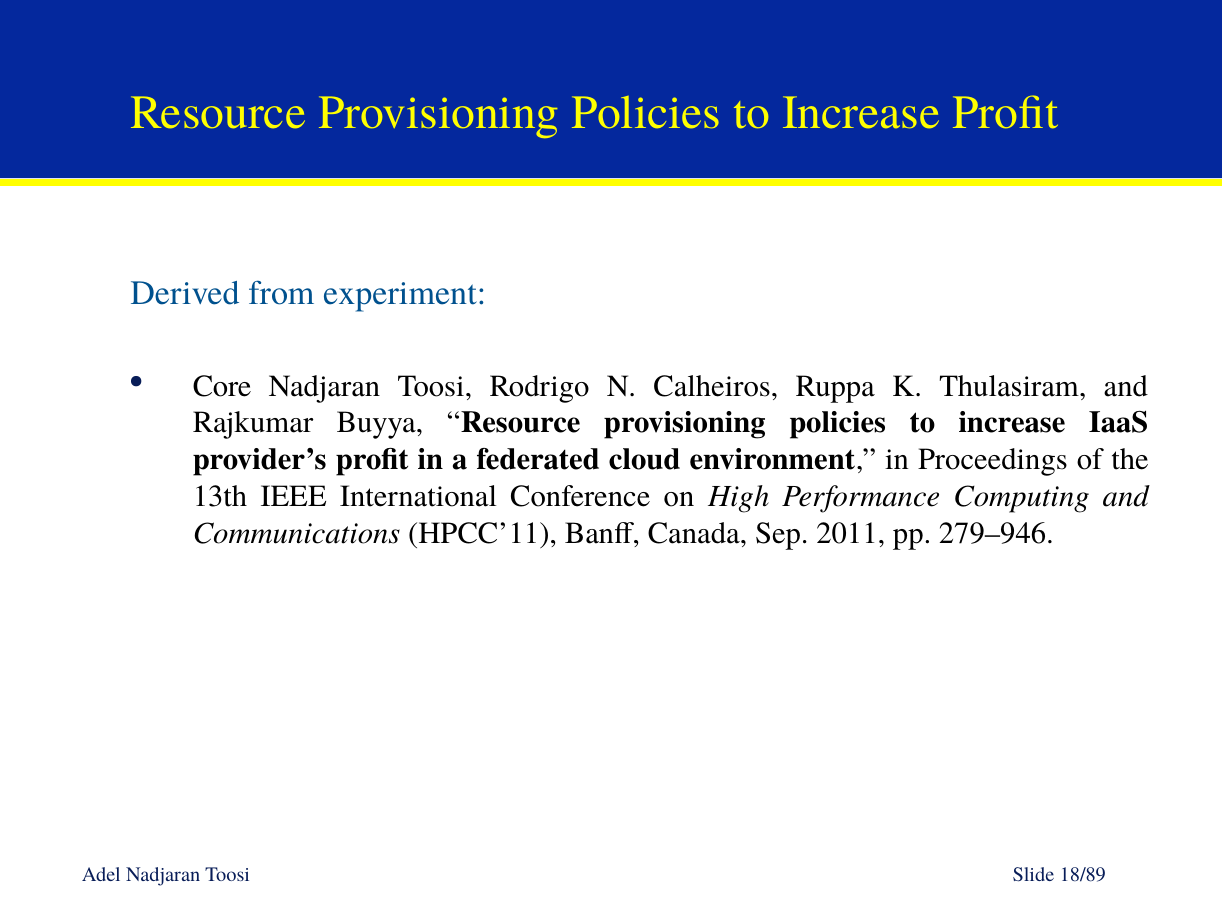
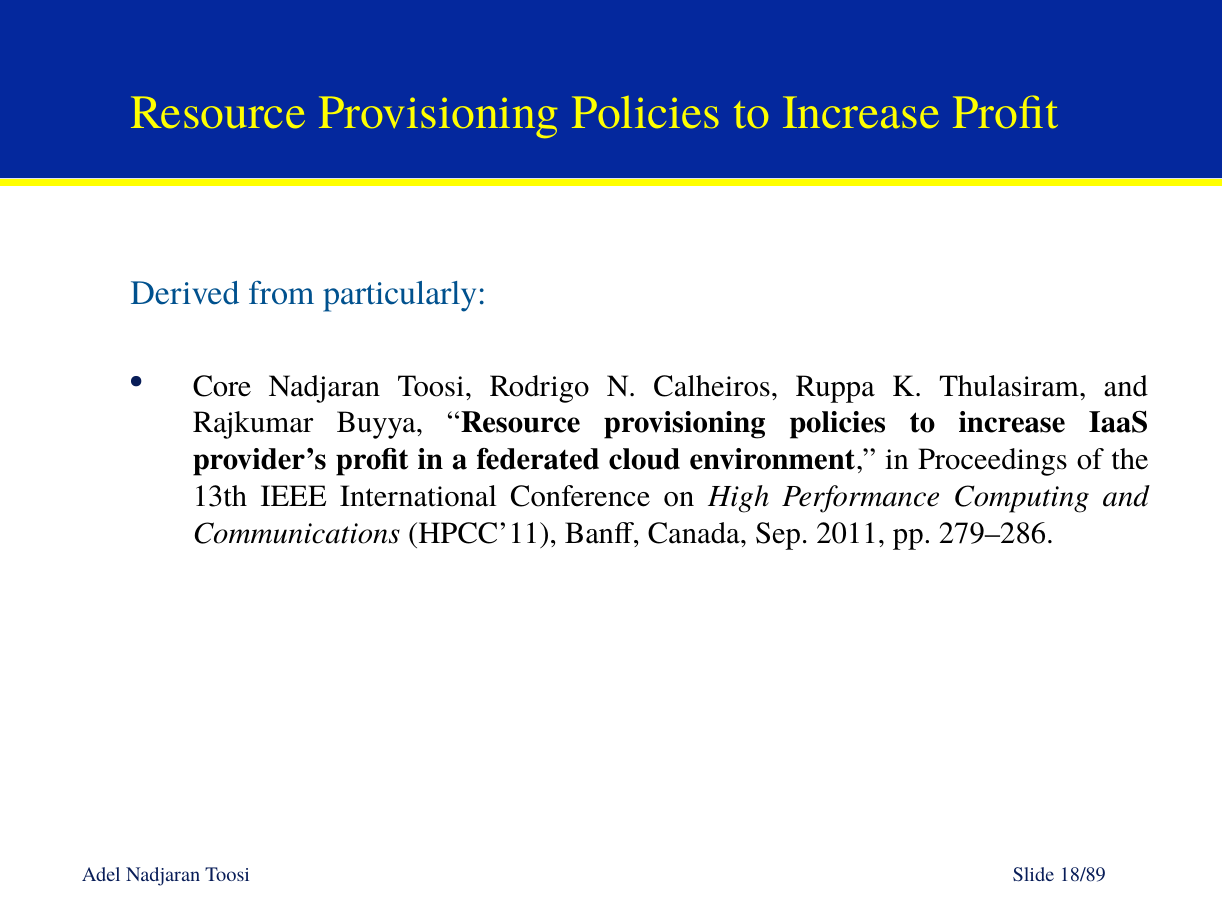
experiment: experiment -> particularly (405, 293)
279–946: 279–946 -> 279–286 (996, 533)
